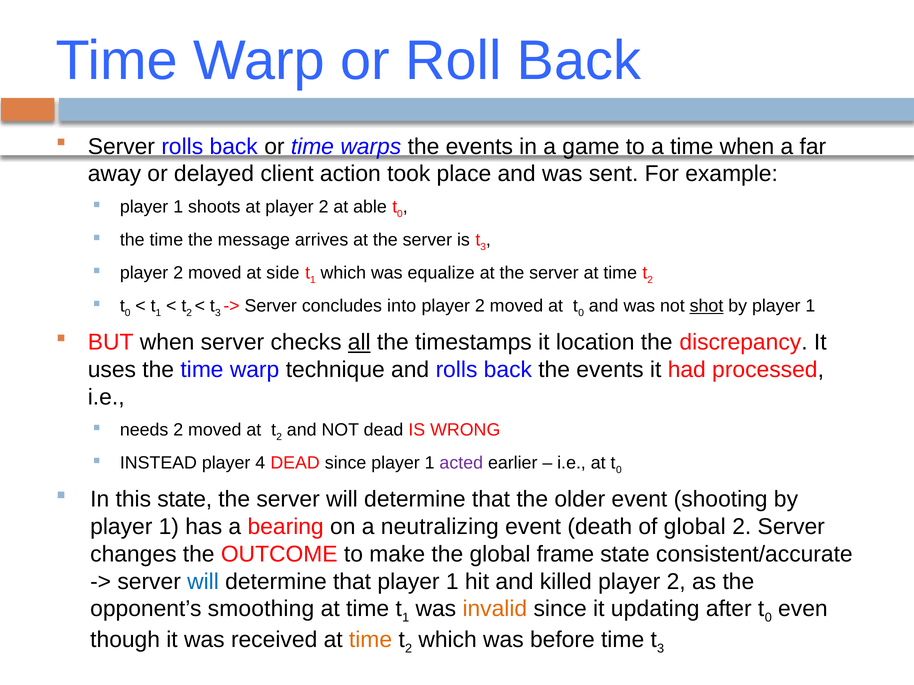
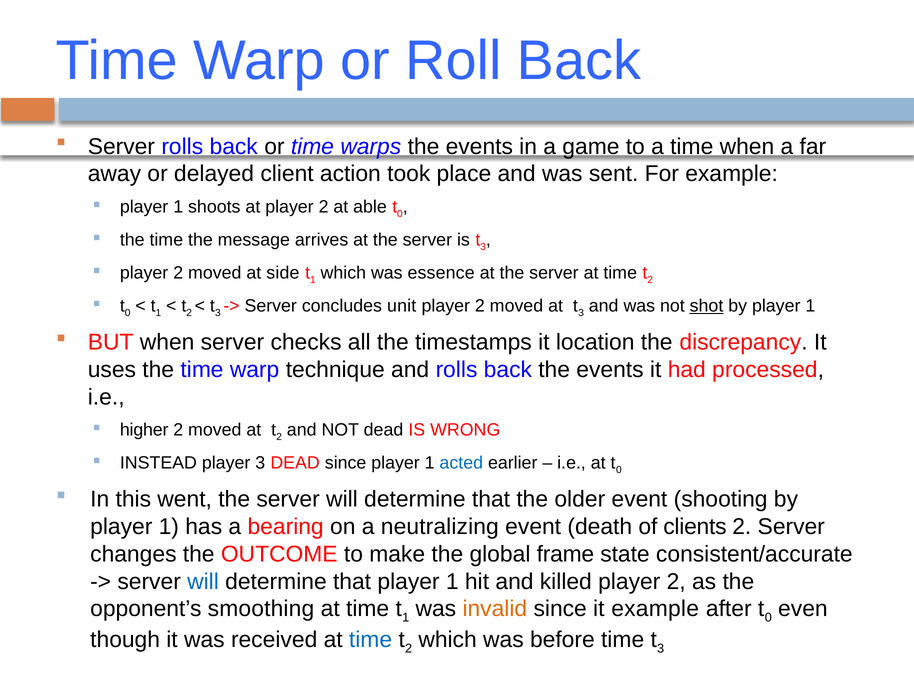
equalize: equalize -> essence (441, 273)
into: into -> unit (402, 306)
0: 0 -> 3 (581, 313)
all underline: present -> none (359, 343)
needs: needs -> higher (144, 430)
player 4: 4 -> 3 (260, 463)
acted colour: purple -> blue (461, 463)
this state: state -> went (185, 500)
of global: global -> clients (695, 527)
it updating: updating -> example (655, 609)
time colour: orange -> blue (371, 640)
